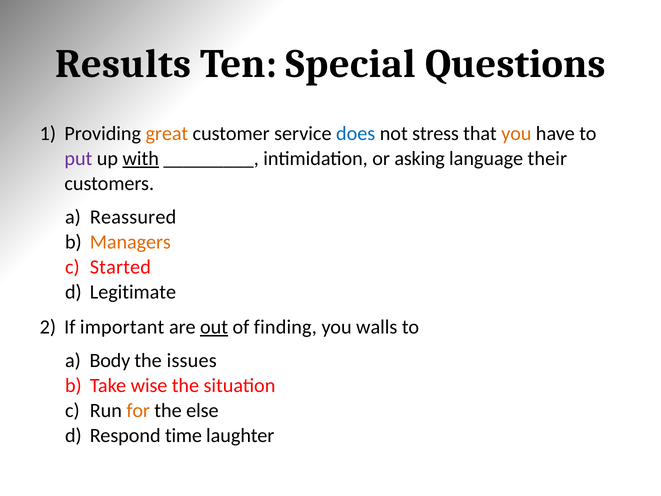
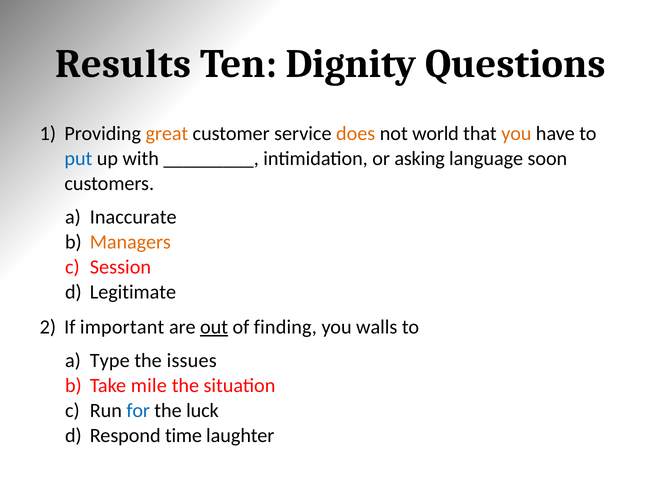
Special: Special -> Dignity (351, 64)
does colour: blue -> orange (356, 133)
stress: stress -> world (436, 133)
put colour: purple -> blue (78, 158)
with underline: present -> none (141, 158)
their: their -> soon (547, 158)
Reassured: Reassured -> Inaccurate (133, 217)
Started: Started -> Session (120, 267)
Body: Body -> Type (110, 360)
wise: wise -> mile (149, 385)
for colour: orange -> blue (138, 410)
else: else -> luck (202, 410)
